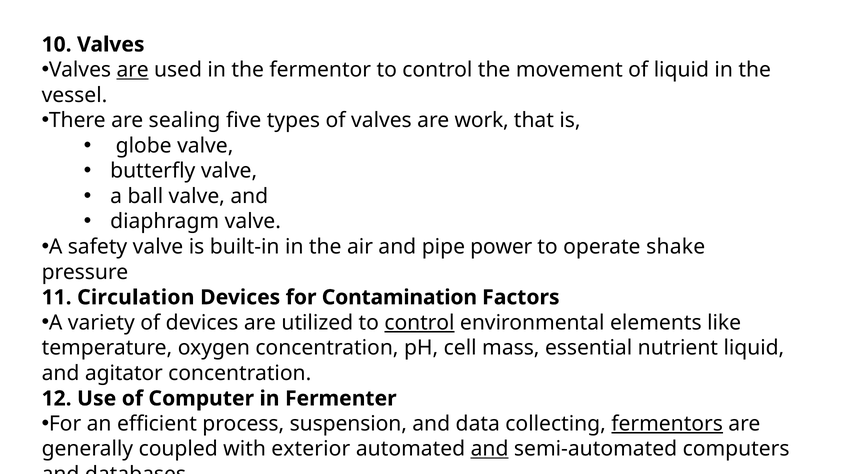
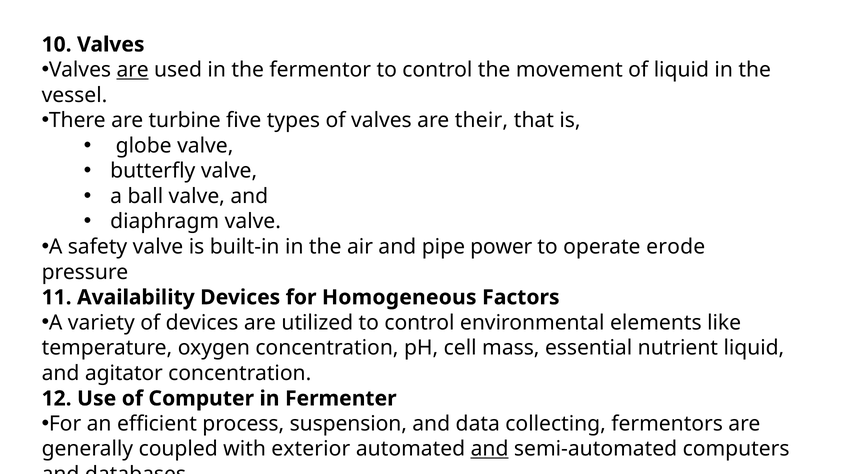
sealing: sealing -> turbine (185, 121)
work: work -> their (481, 121)
shake: shake -> erode (676, 247)
Circulation: Circulation -> Availability (136, 298)
Contamination: Contamination -> Homogeneous (399, 298)
control underline: present -> none (419, 323)
fermentors underline: present -> none (667, 424)
